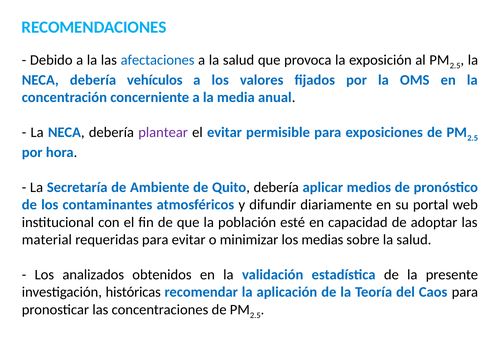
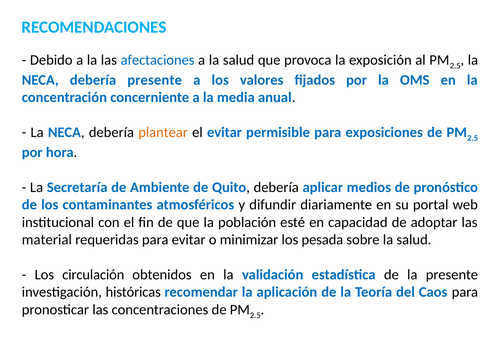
debería vehículos: vehículos -> presente (155, 80)
plantear colour: purple -> orange (163, 132)
medias: medias -> pesada (322, 240)
analizados: analizados -> circulación (93, 275)
